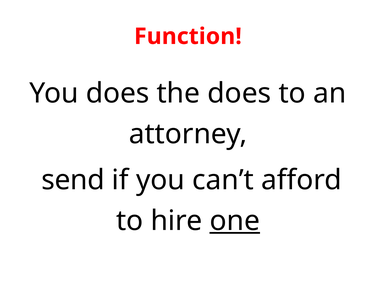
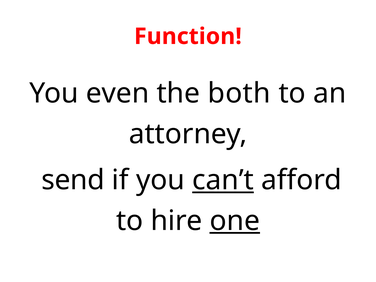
You does: does -> even (118, 93)
the does: does -> both (239, 93)
can’t underline: none -> present (223, 180)
